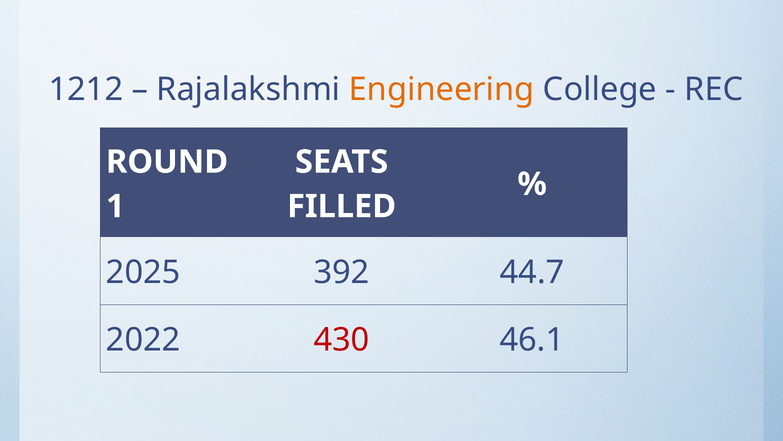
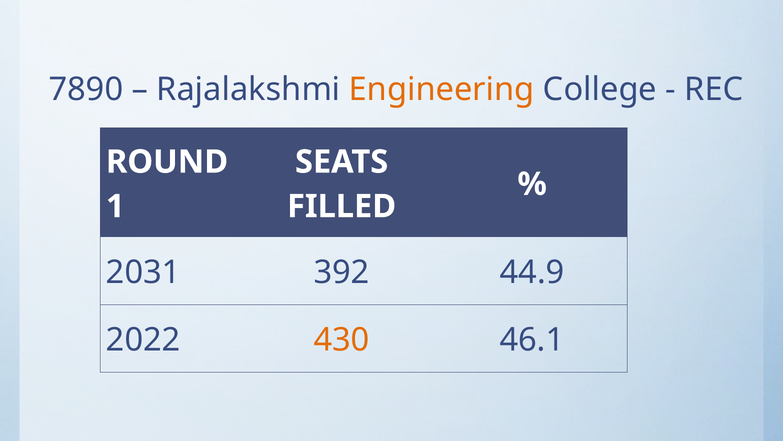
1212: 1212 -> 7890 (86, 90)
2025: 2025 -> 2031 (143, 272)
44.7: 44.7 -> 44.9 (532, 272)
430 colour: red -> orange (342, 340)
